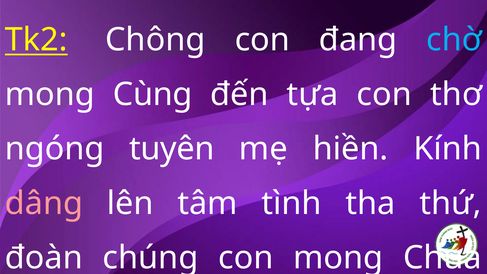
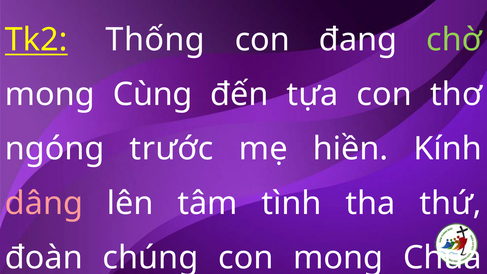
Chông: Chông -> Thống (155, 40)
chờ colour: light blue -> light green (454, 40)
tuyên: tuyên -> trước (172, 149)
